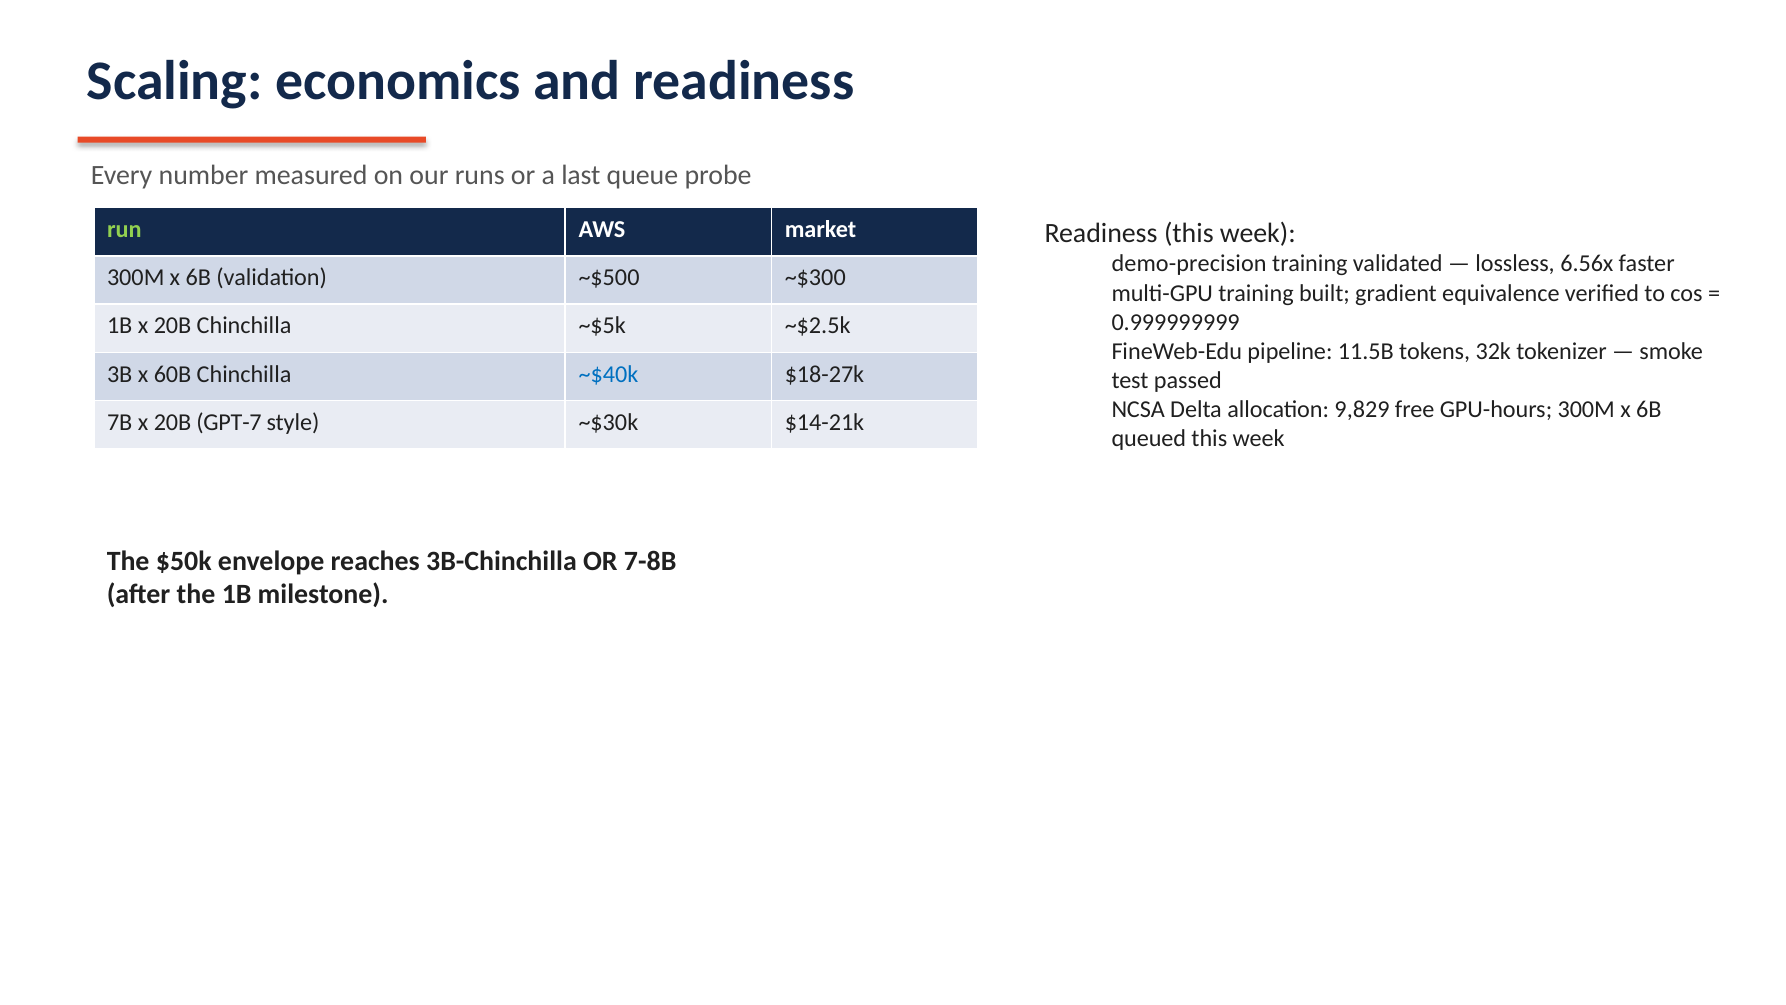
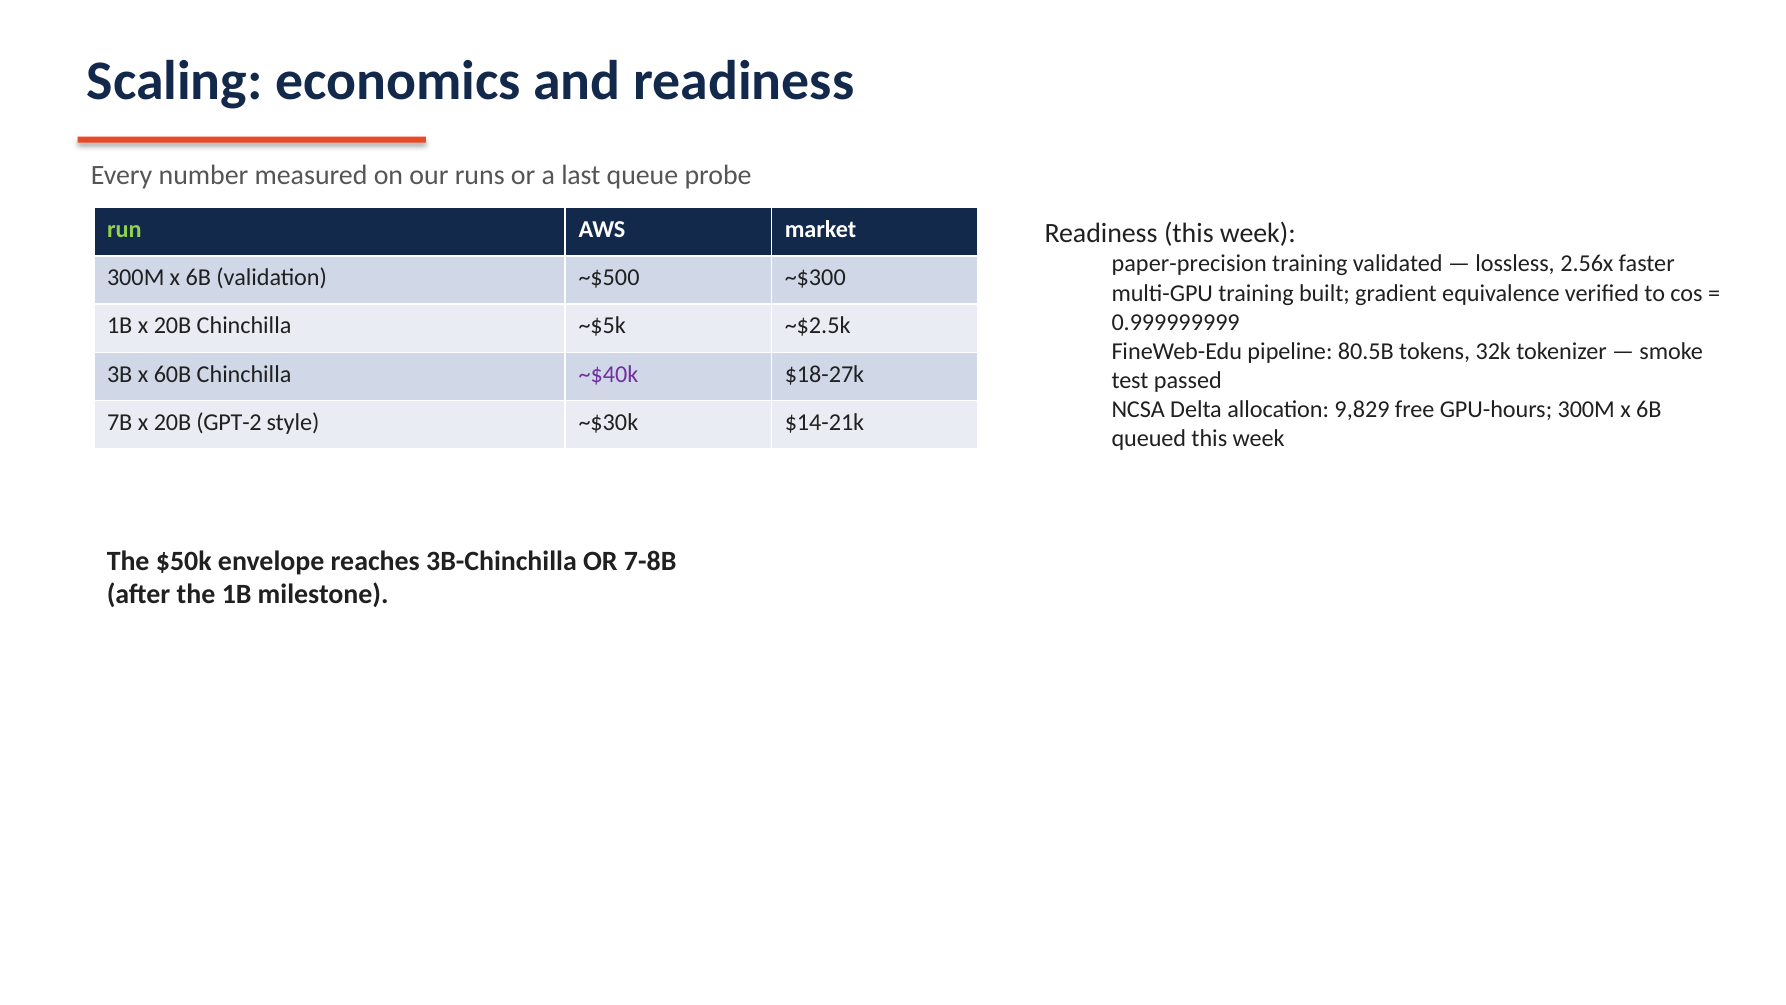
demo-precision: demo-precision -> paper-precision (1189, 264)
6.56x: 6.56x -> 2.56x (1587, 264)
11.5B: 11.5B -> 80.5B (1366, 351)
~$40k colour: blue -> purple (608, 374)
GPT-7: GPT-7 -> GPT-2 (229, 422)
